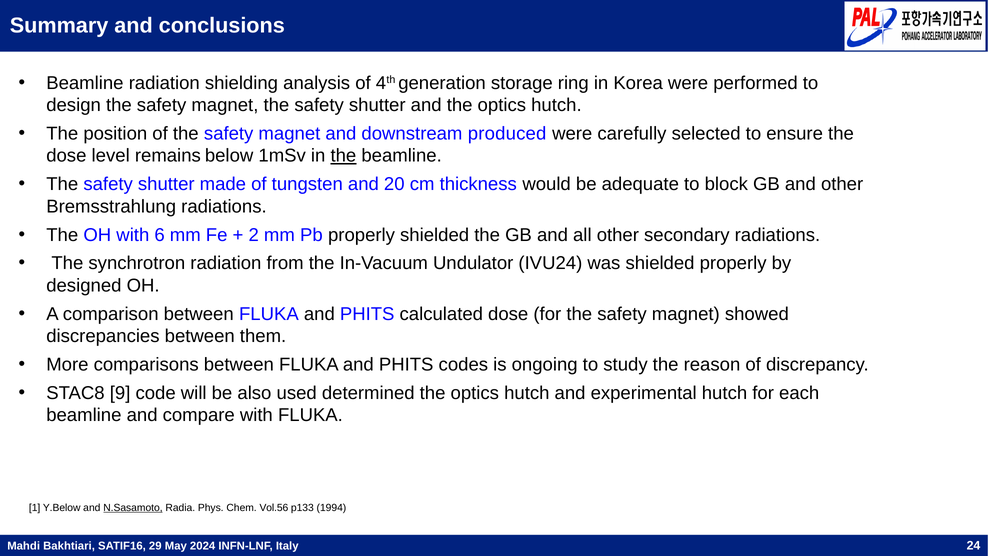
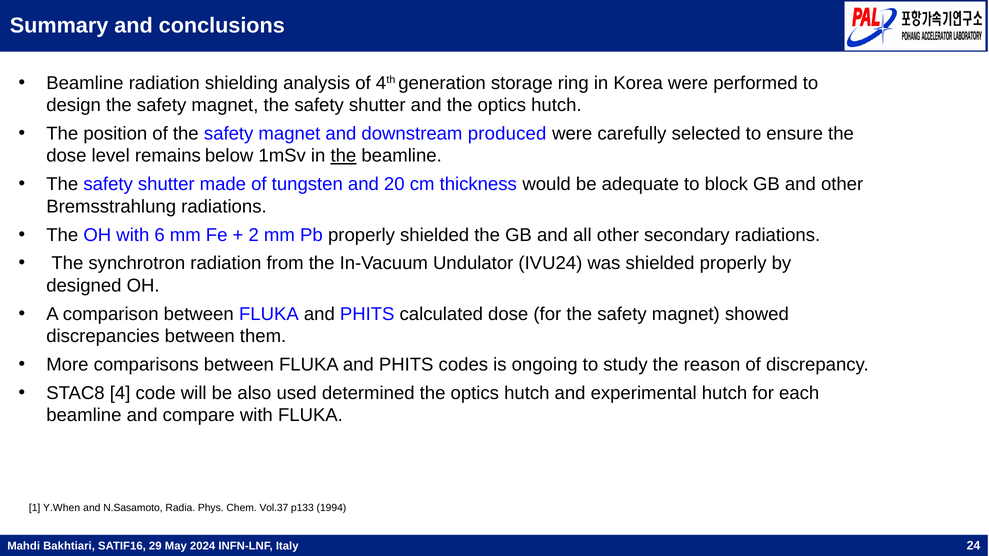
9: 9 -> 4 (120, 393)
Y.Below: Y.Below -> Y.When (62, 508)
N.Sasamoto underline: present -> none (133, 508)
Vol.56: Vol.56 -> Vol.37 (274, 508)
